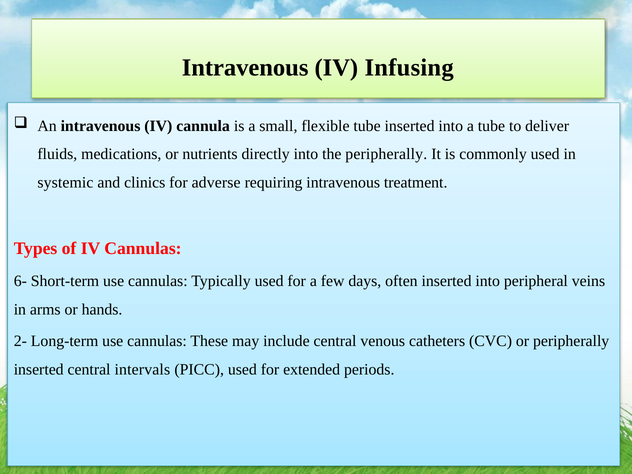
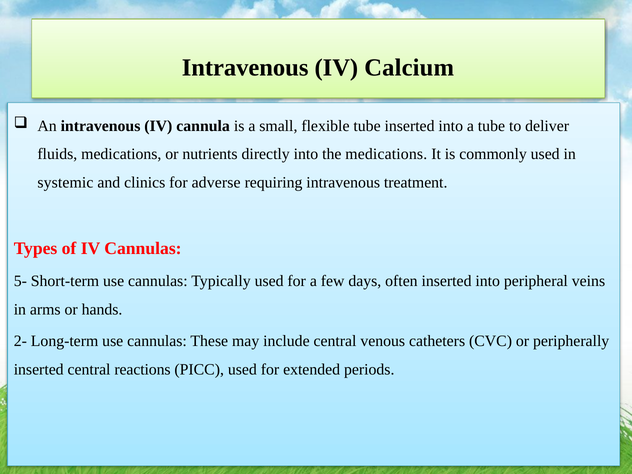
Infusing: Infusing -> Calcium (409, 68)
the peripherally: peripherally -> medications (386, 154)
6-: 6- -> 5- (20, 281)
intervals: intervals -> reactions (142, 370)
